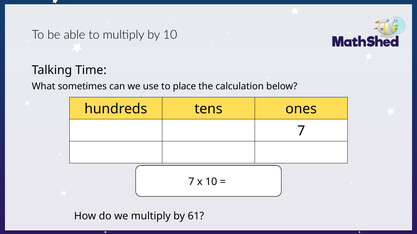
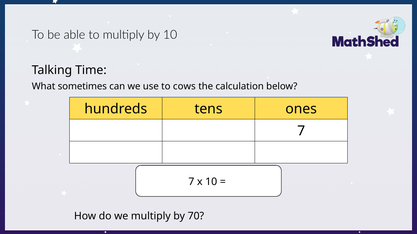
place: place -> cows (184, 87)
61: 61 -> 70 (196, 217)
